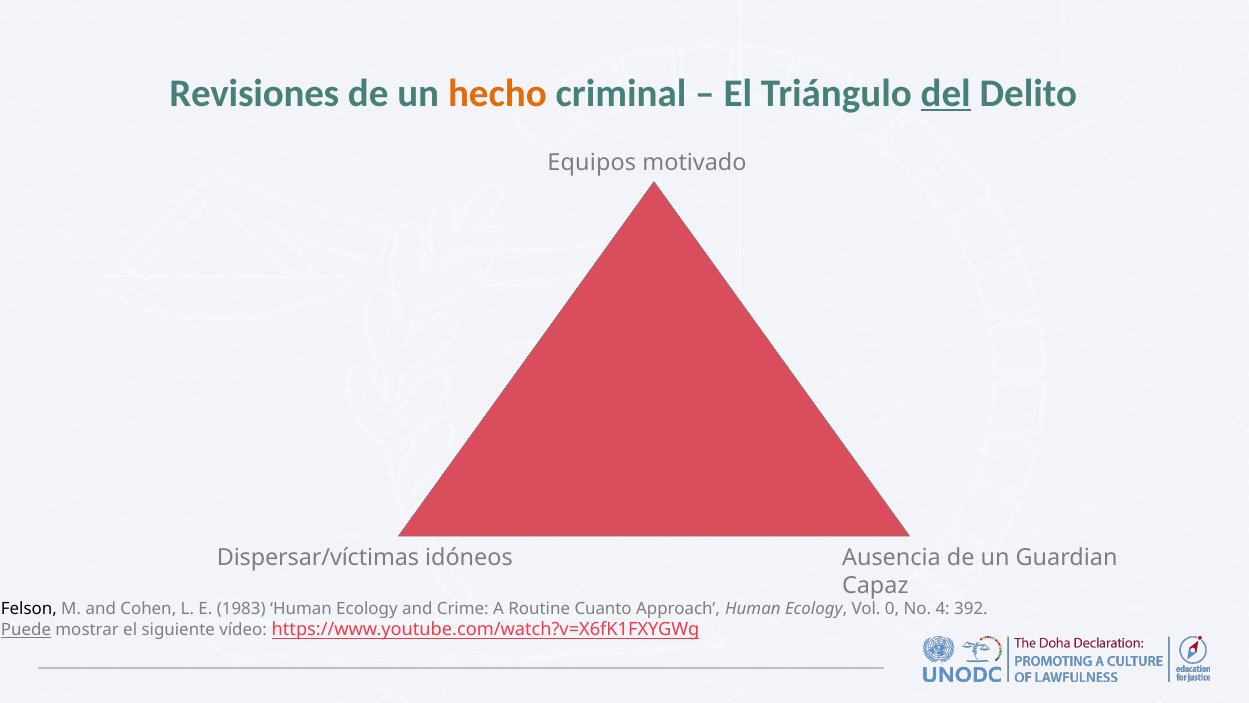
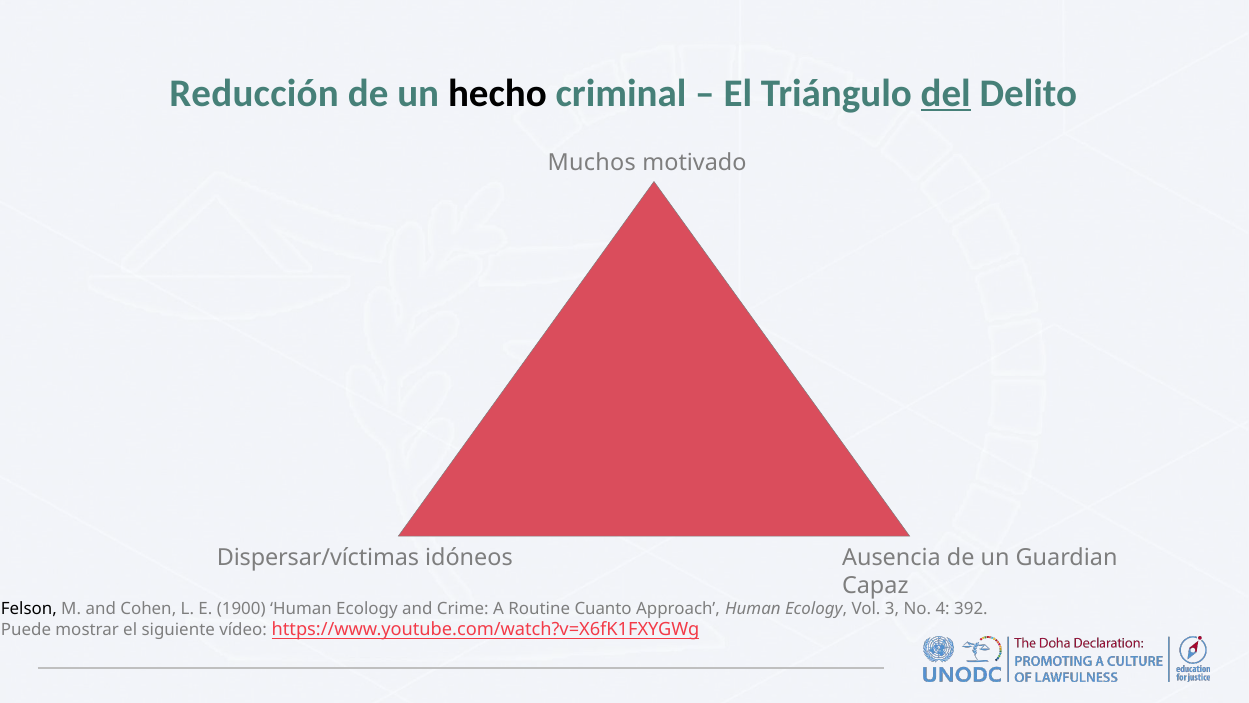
Revisiones: Revisiones -> Reducción (254, 93)
hecho colour: orange -> black (497, 93)
Equipos: Equipos -> Muchos (592, 163)
1983: 1983 -> 1900 (241, 608)
0: 0 -> 3 (892, 608)
Puede underline: present -> none (26, 630)
